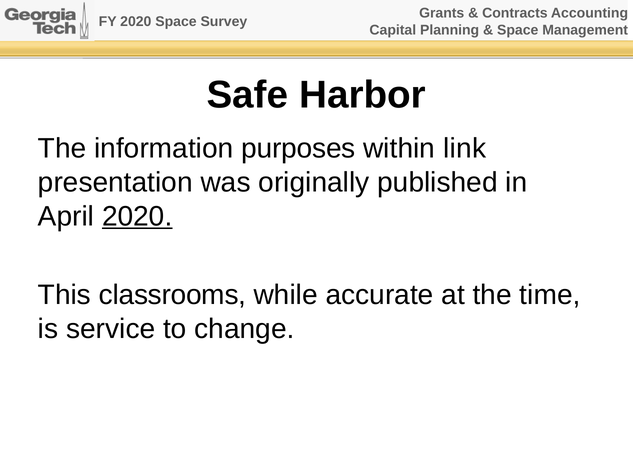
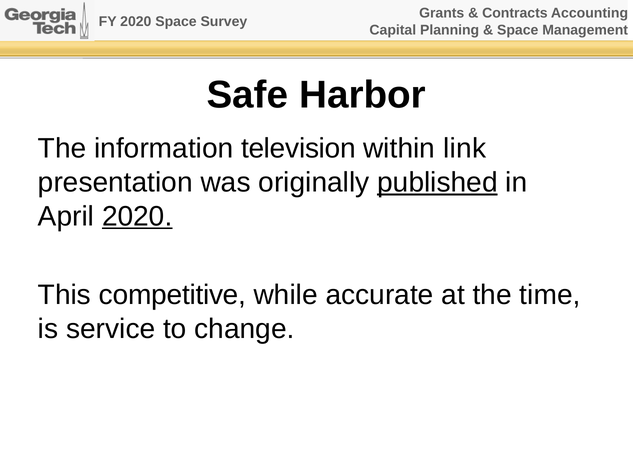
purposes: purposes -> television (298, 149)
published underline: none -> present (437, 182)
classrooms: classrooms -> competitive (172, 295)
